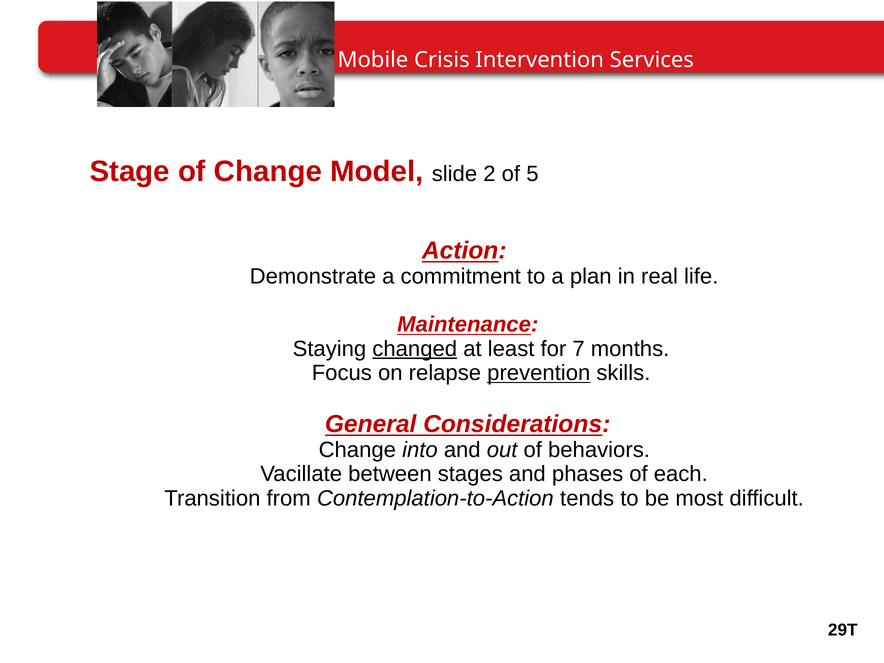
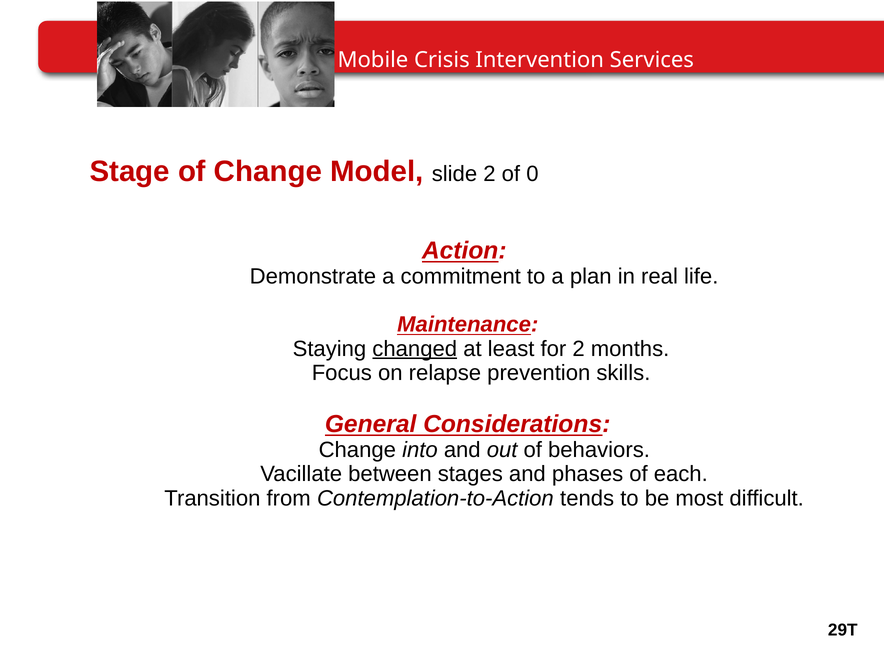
5: 5 -> 0 (532, 174)
for 7: 7 -> 2 (579, 349)
prevention underline: present -> none (539, 373)
